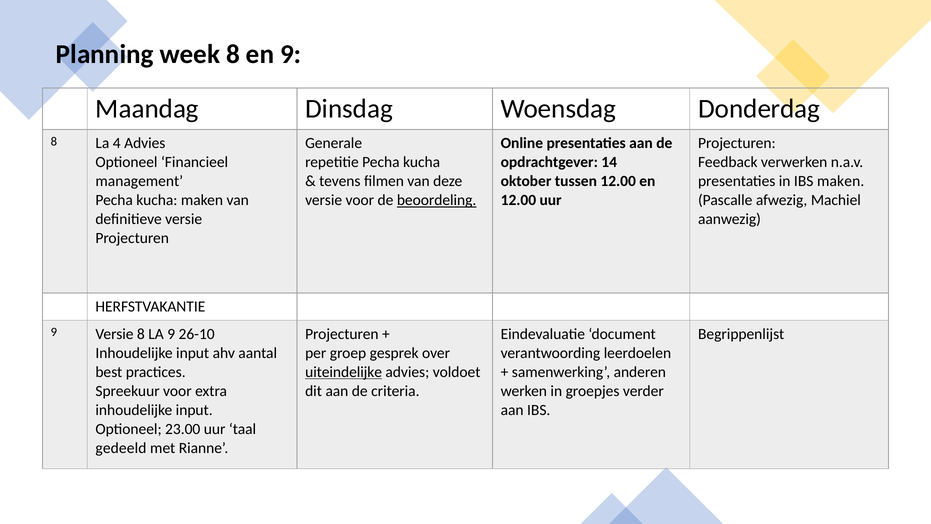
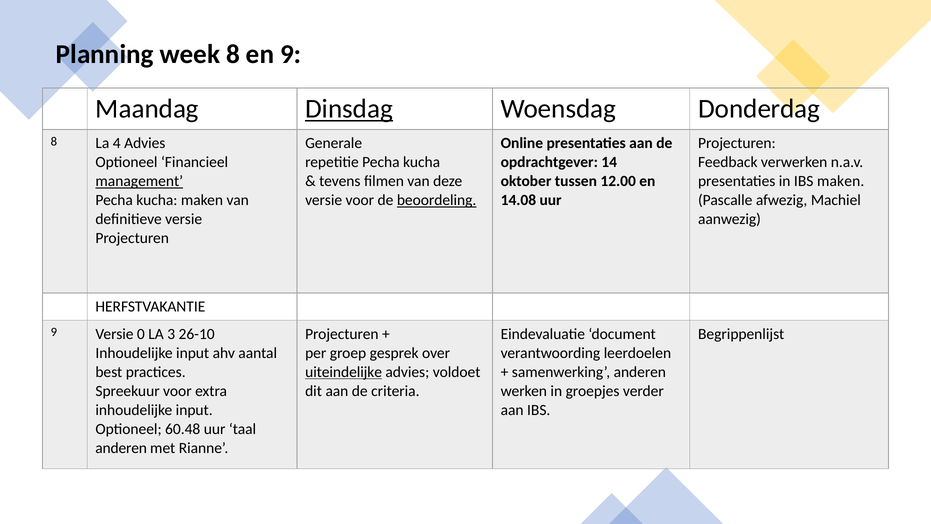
Dinsdag underline: none -> present (349, 109)
management underline: none -> present (139, 181)
12.00: 12.00 -> 14.08 (518, 200)
Versie 8: 8 -> 0 (141, 334)
LA 9: 9 -> 3 (171, 334)
23.00: 23.00 -> 60.48 (183, 429)
gedeeld: gedeeld -> anderen (121, 448)
